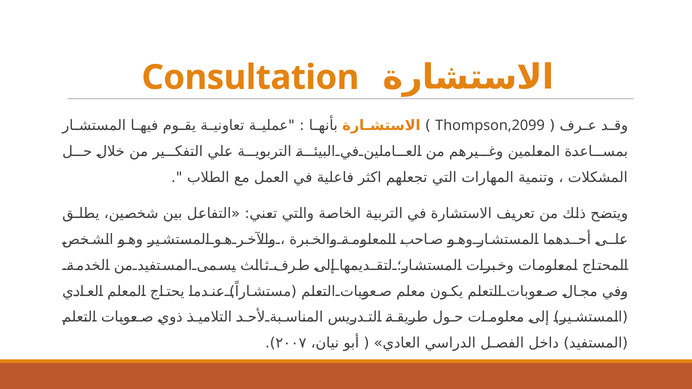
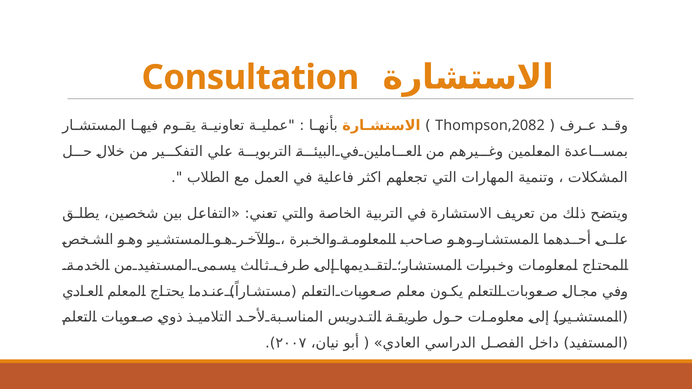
Thompson,2099: Thompson,2099 -> Thompson,2082 (490, 126)
